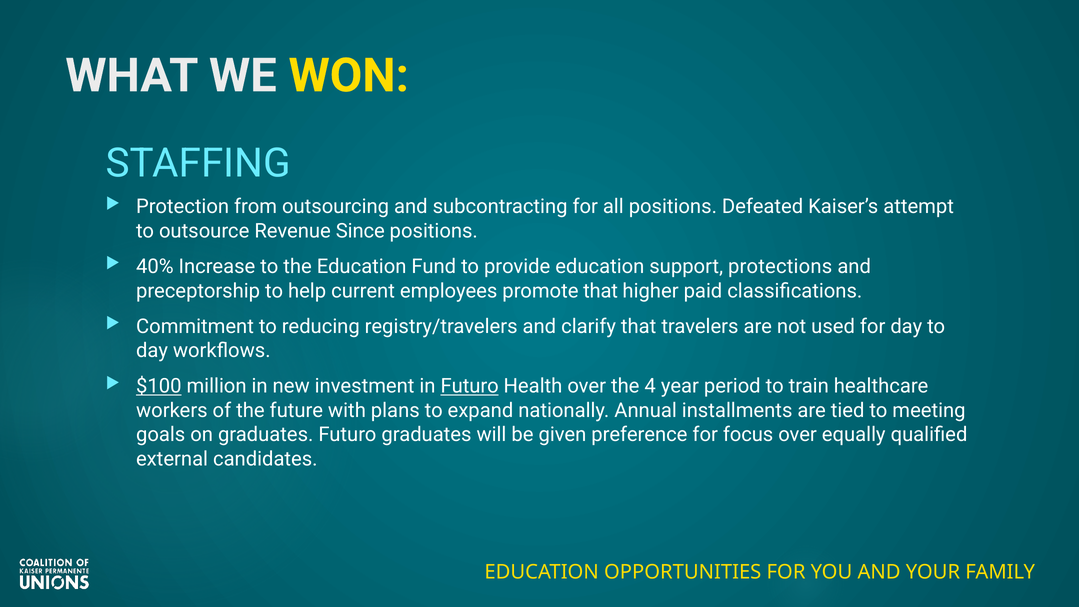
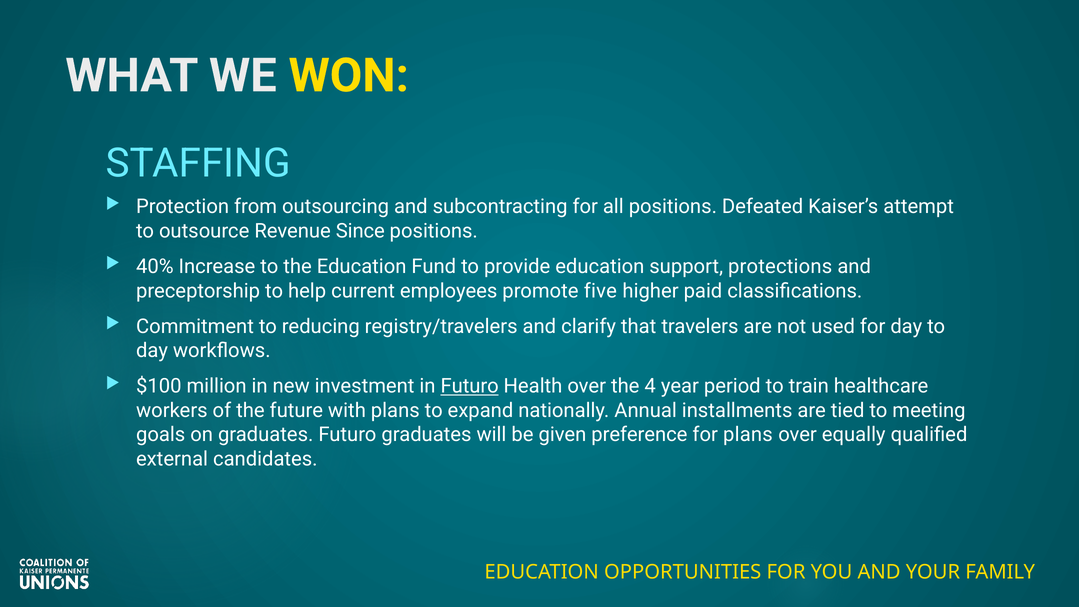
promote that: that -> five (600, 291)
$100 underline: present -> none (159, 386)
for focus: focus -> plans (748, 435)
